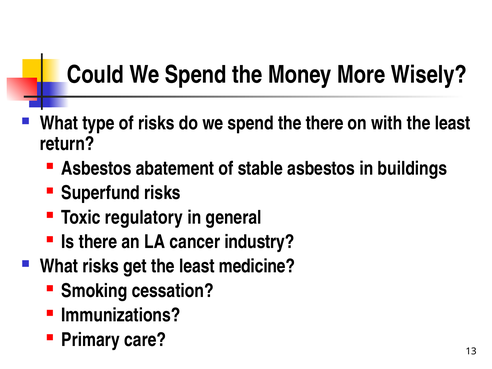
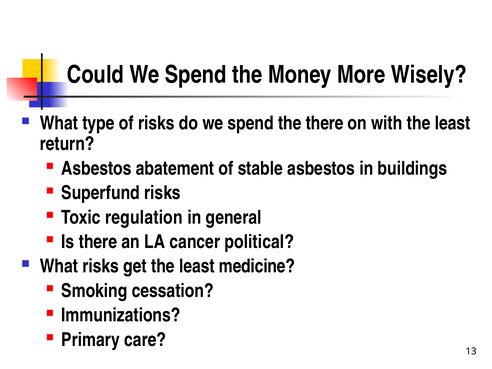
regulatory: regulatory -> regulation (144, 217)
industry: industry -> political (259, 242)
